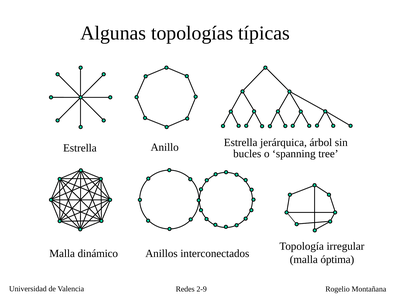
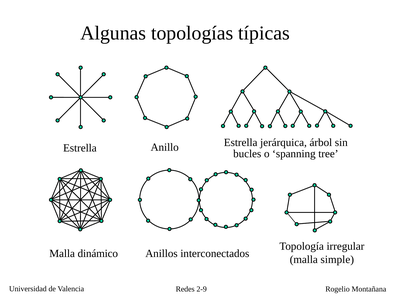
óptima: óptima -> simple (337, 259)
